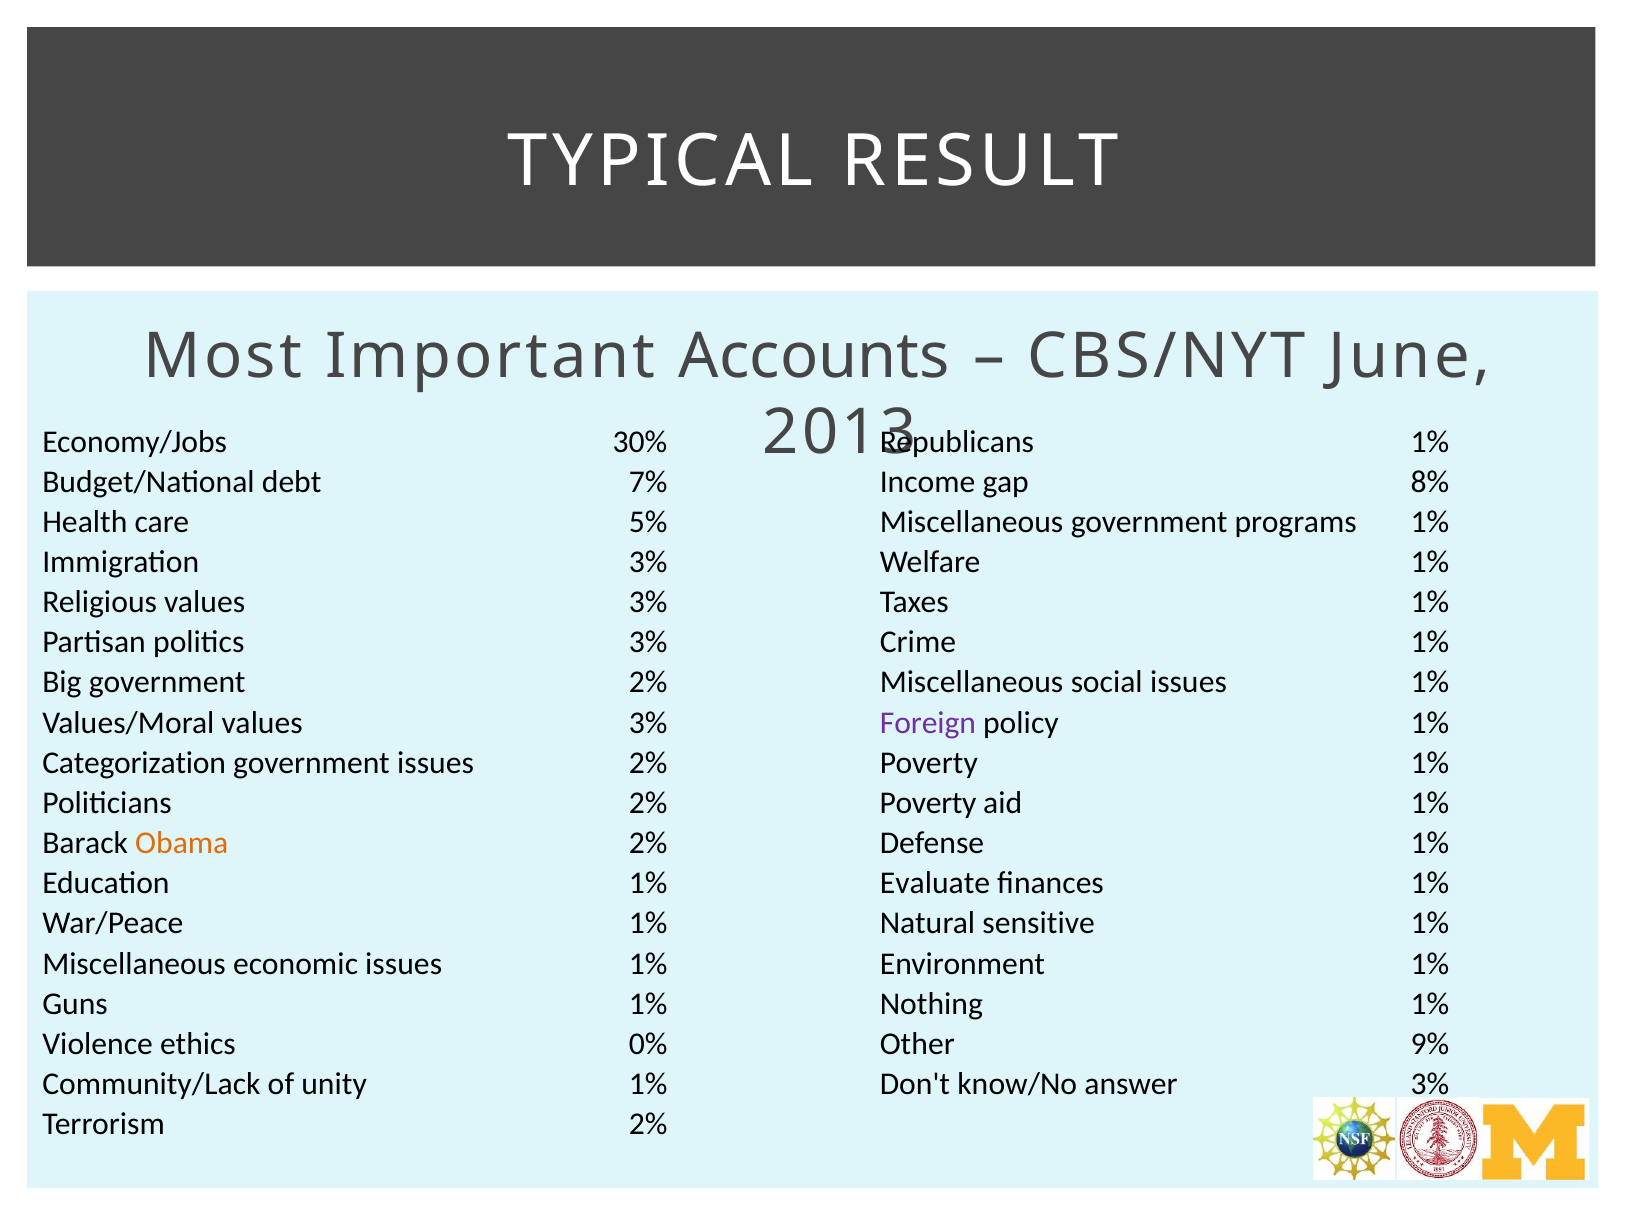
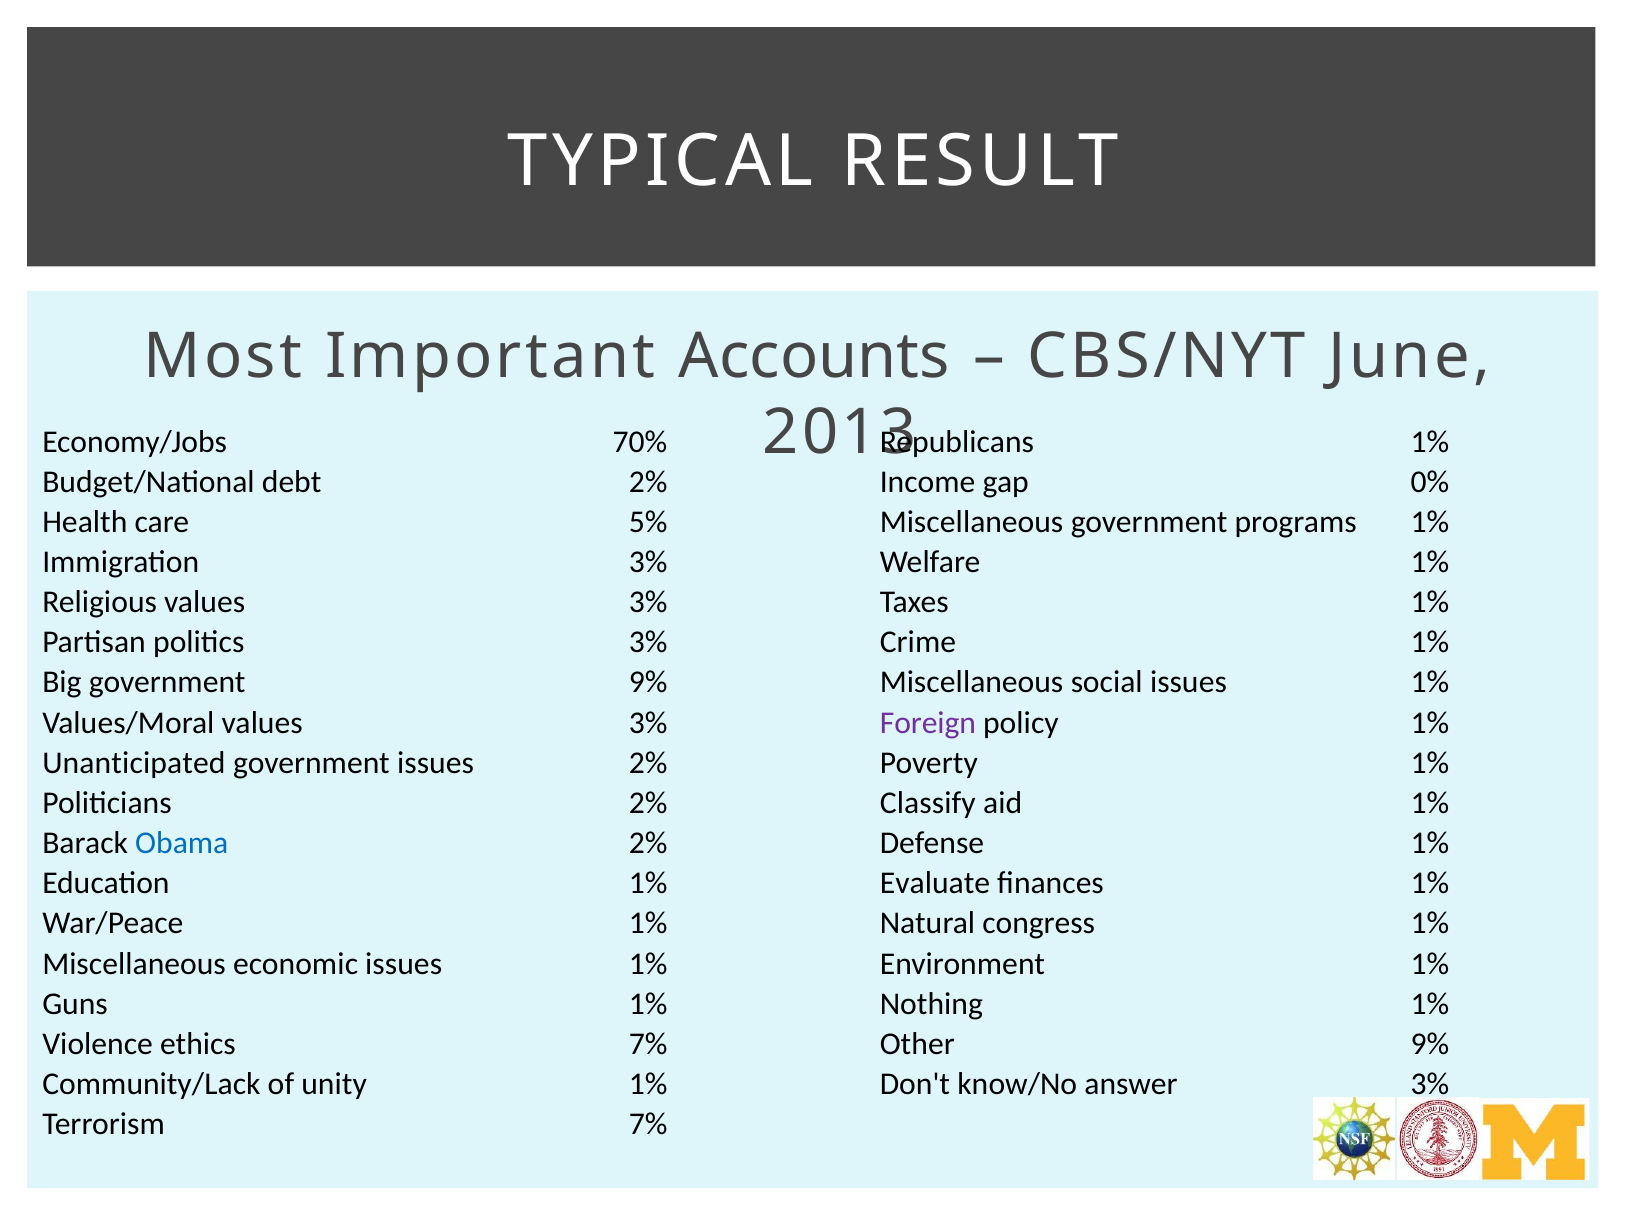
30%: 30% -> 70% (640, 442)
debt 7%: 7% -> 2% (648, 482)
8%: 8% -> 0% (1430, 482)
government 2%: 2% -> 9% (648, 683)
Categorization: Categorization -> Unanticipated (134, 763)
Politicians 2% Poverty: Poverty -> Classify (928, 803)
Obama colour: orange -> blue (182, 843)
sensitive: sensitive -> congress (1039, 924)
ethics 0%: 0% -> 7% (648, 1044)
Terrorism 2%: 2% -> 7% (648, 1124)
